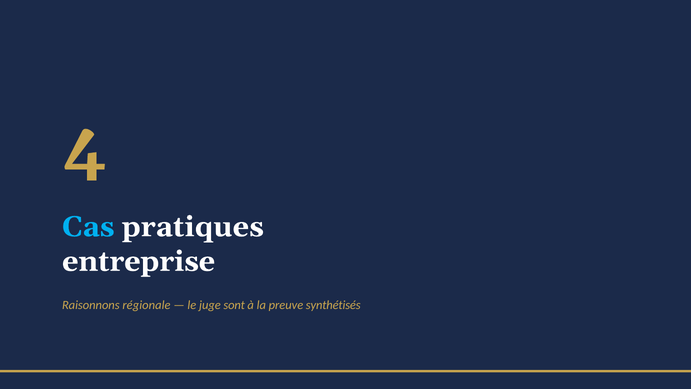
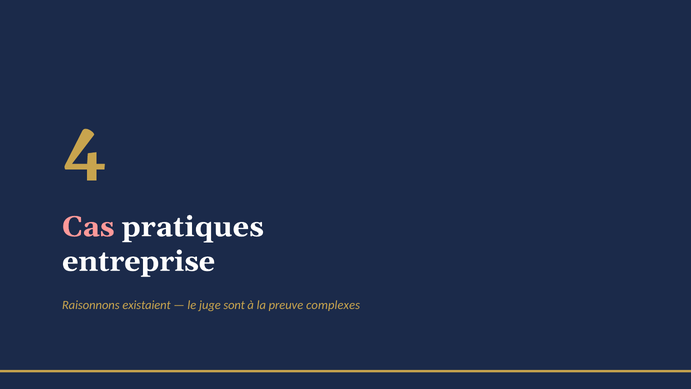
Cas colour: light blue -> pink (88, 227)
régionale: régionale -> existaient (147, 305)
synthétisés: synthétisés -> complexes (333, 305)
